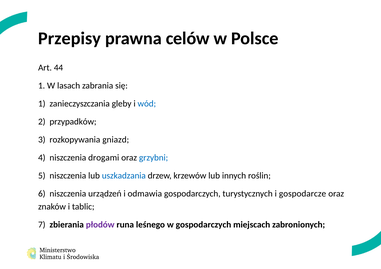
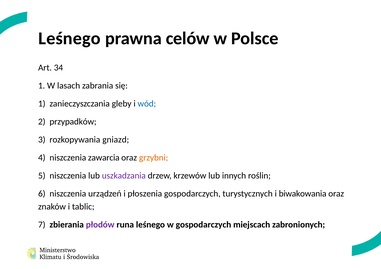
Przepisy: Przepisy -> Leśnego (70, 38)
44: 44 -> 34 (58, 68)
drogami: drogami -> zawarcia (104, 158)
grzybni colour: blue -> orange (154, 158)
uszkadzania colour: blue -> purple (124, 176)
odmawia: odmawia -> płoszenia (145, 194)
gospodarcze: gospodarcze -> biwakowania (303, 194)
